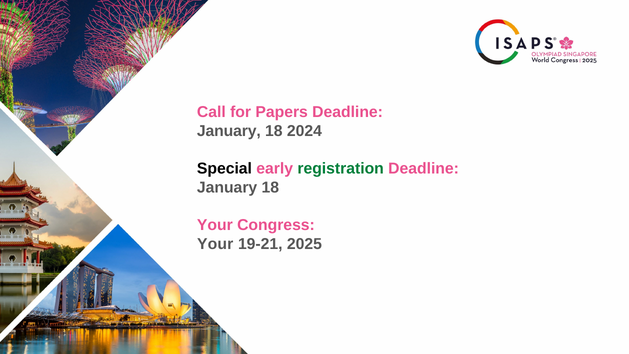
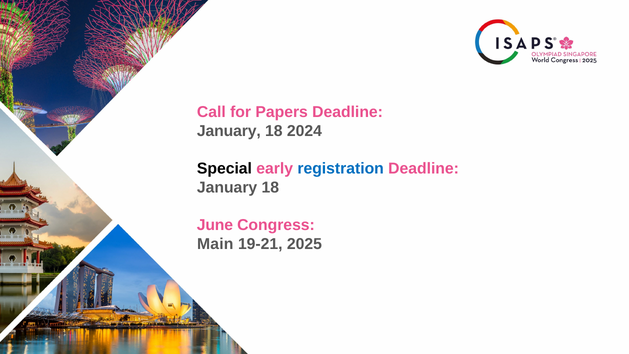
registration colour: green -> blue (341, 169)
Your: Your -> June (215, 225)
Your: Your -> Main (215, 244)
